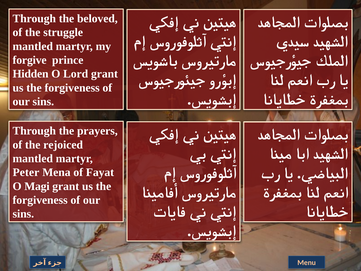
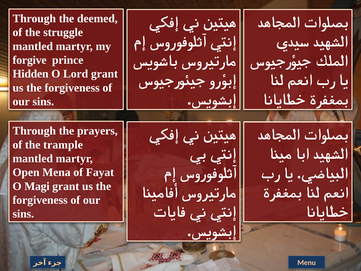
beloved: beloved -> deemed (97, 19)
rejoiced: rejoiced -> trample (63, 145)
Peter: Peter -> Open (26, 172)
